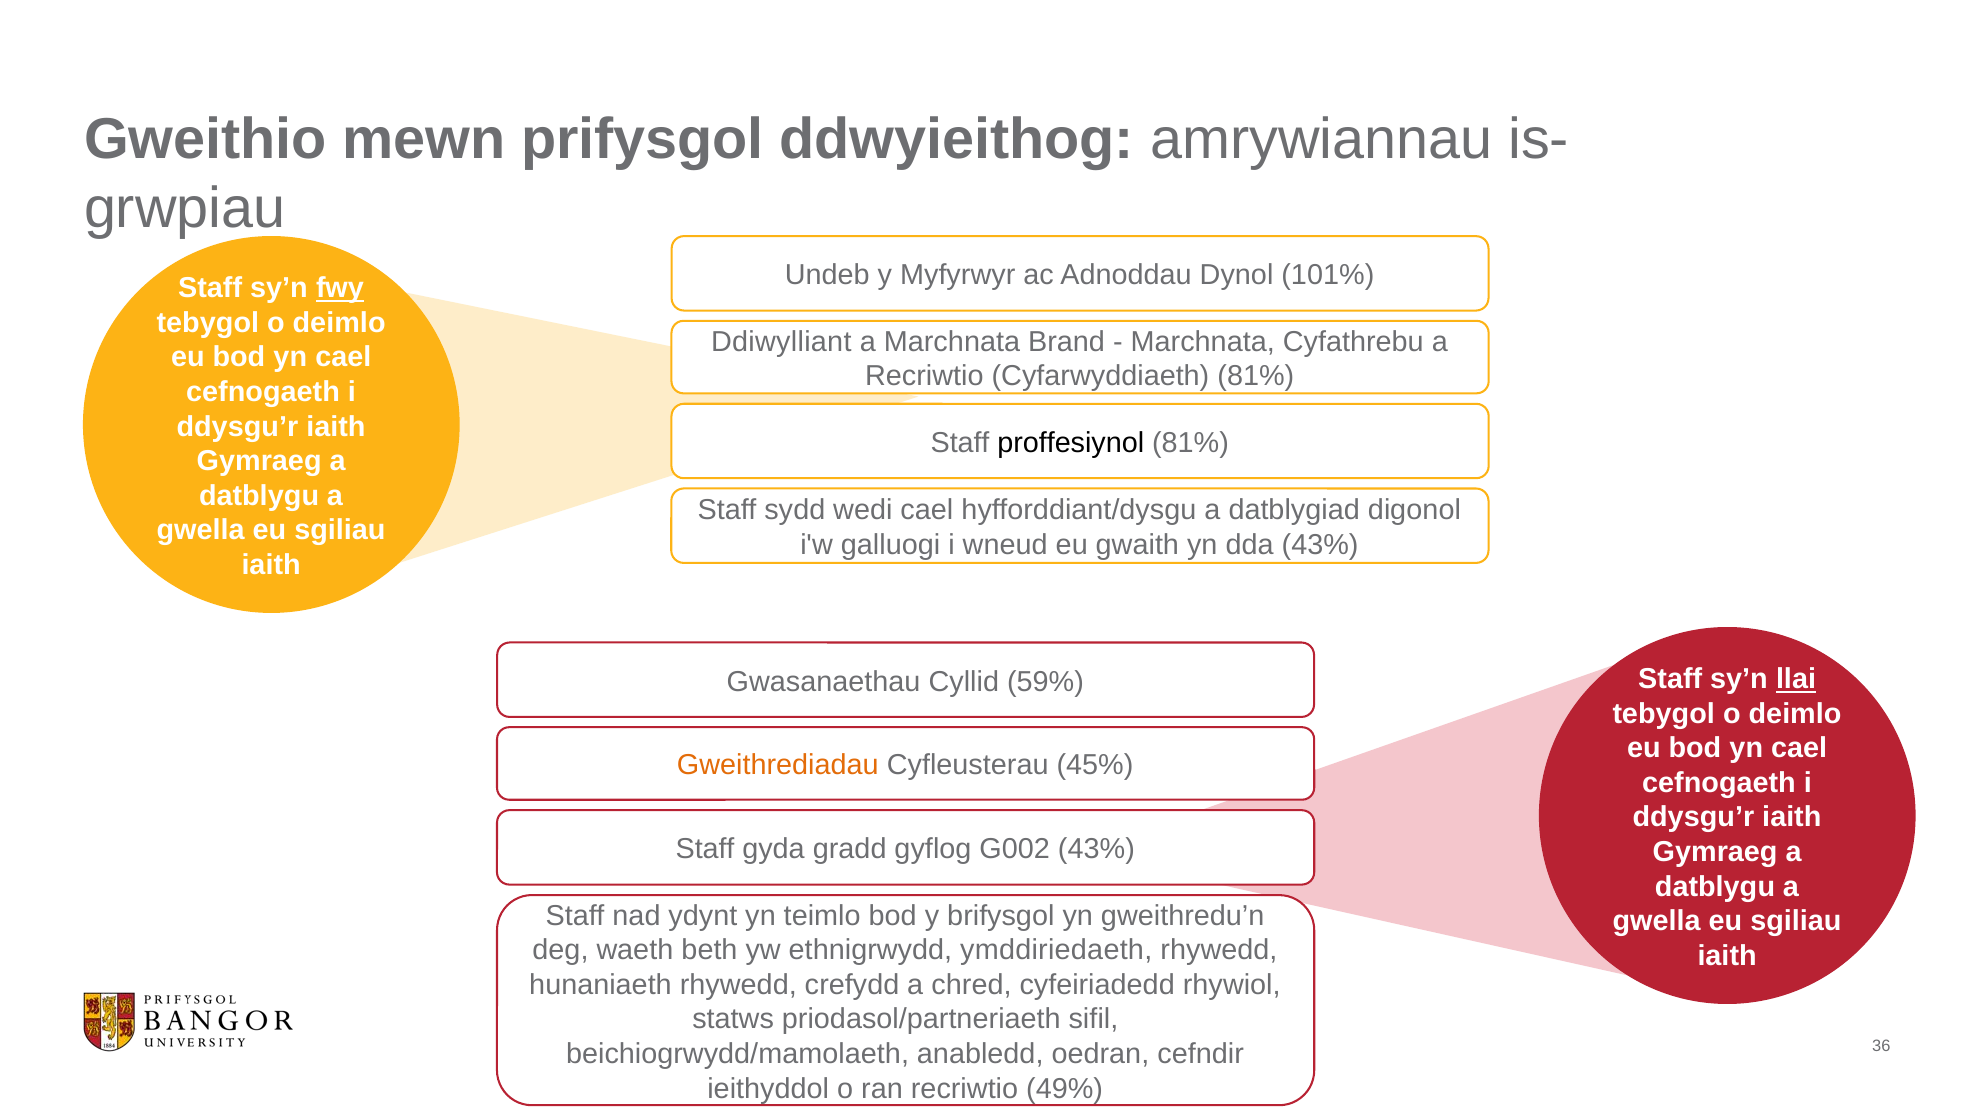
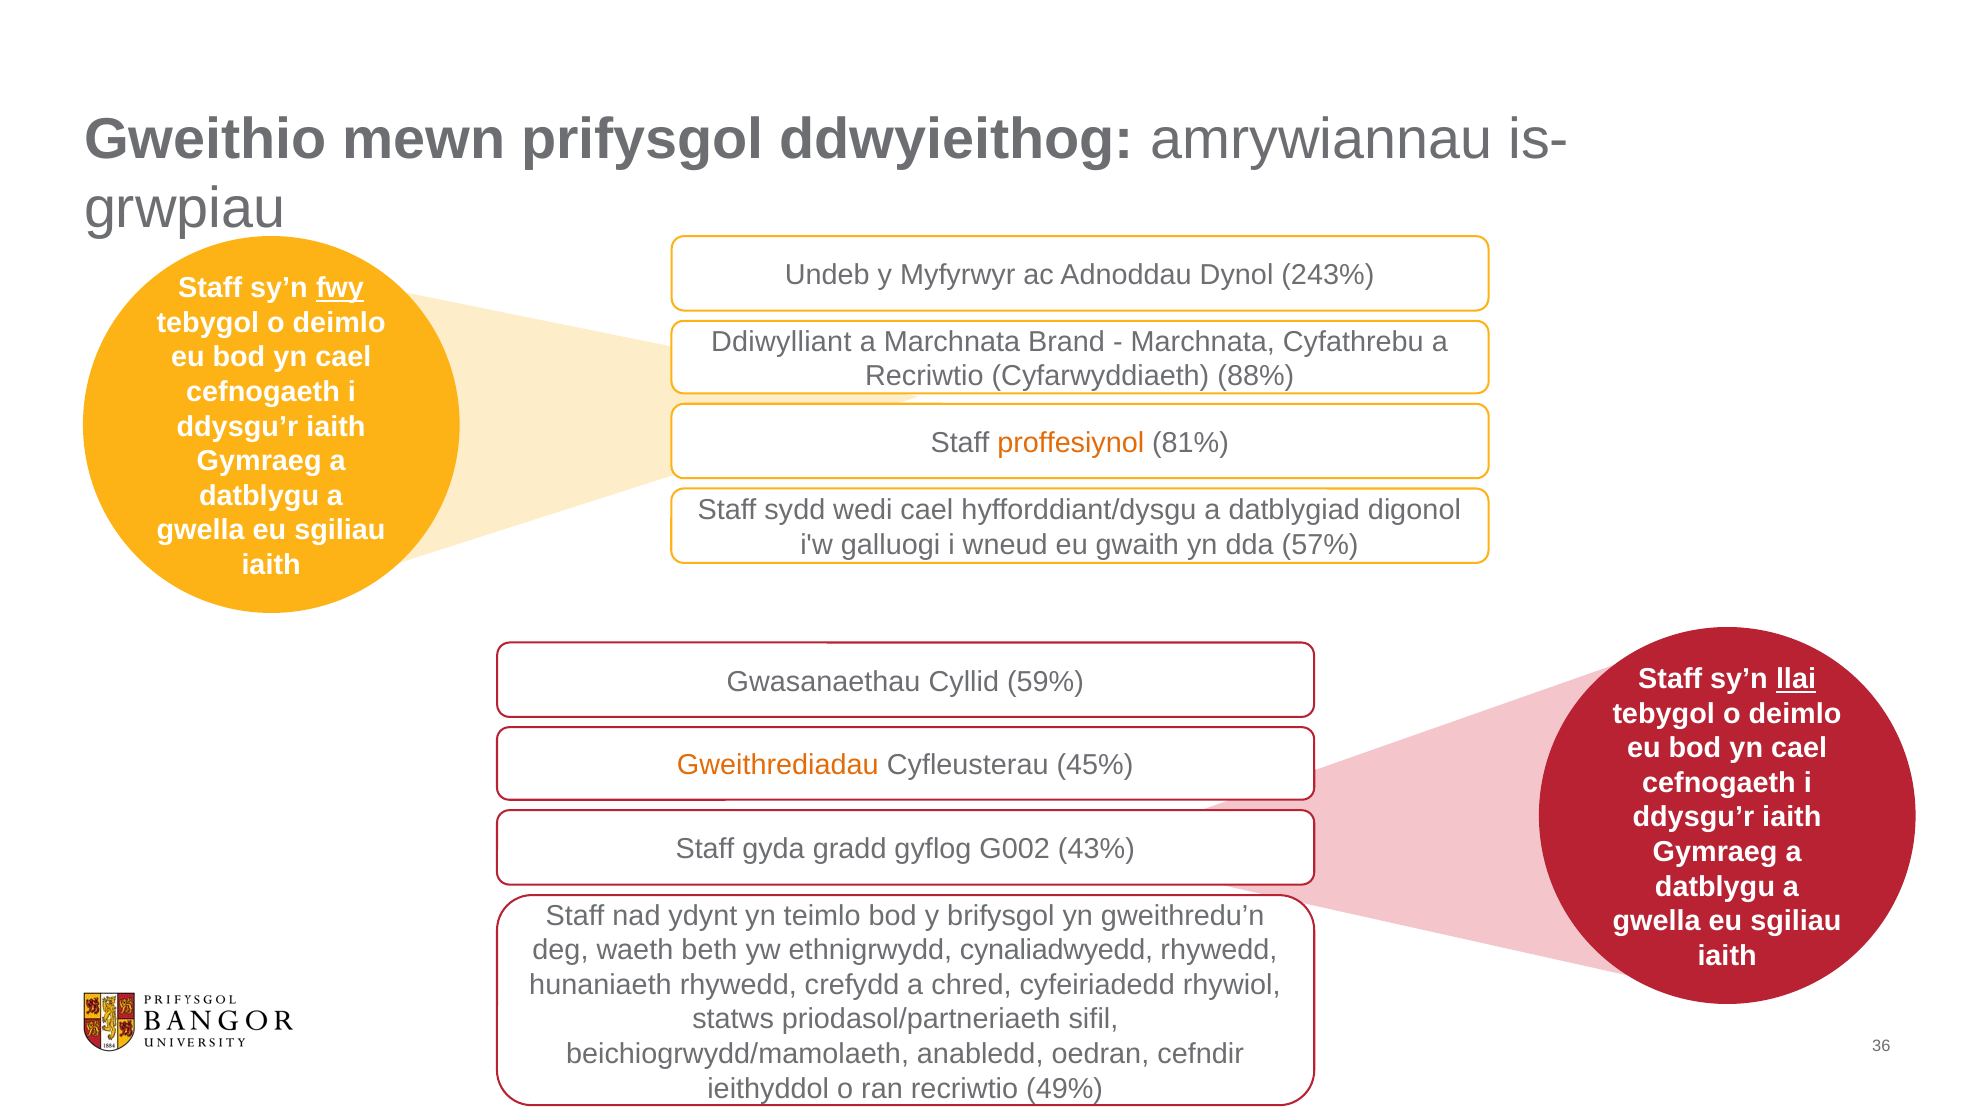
101%: 101% -> 243% (1328, 275)
Cyfarwyddiaeth 81%: 81% -> 88% (1256, 376)
proffesiynol colour: black -> orange (1071, 443)
dda 43%: 43% -> 57% (1320, 545)
ymddiriedaeth: ymddiriedaeth -> cynaliadwyedd (1056, 950)
